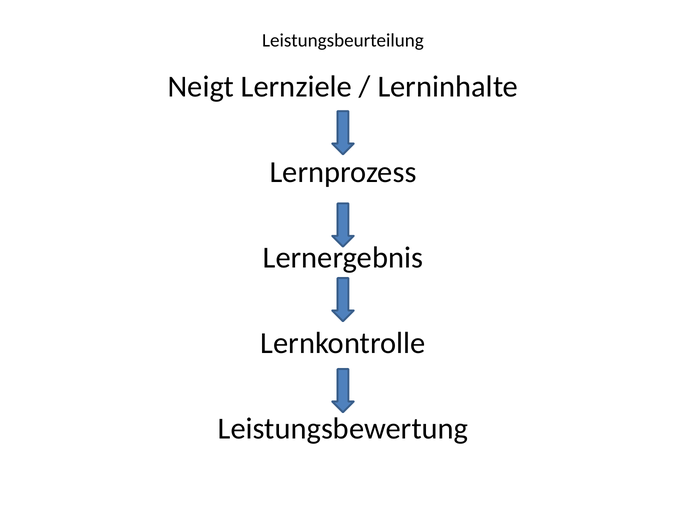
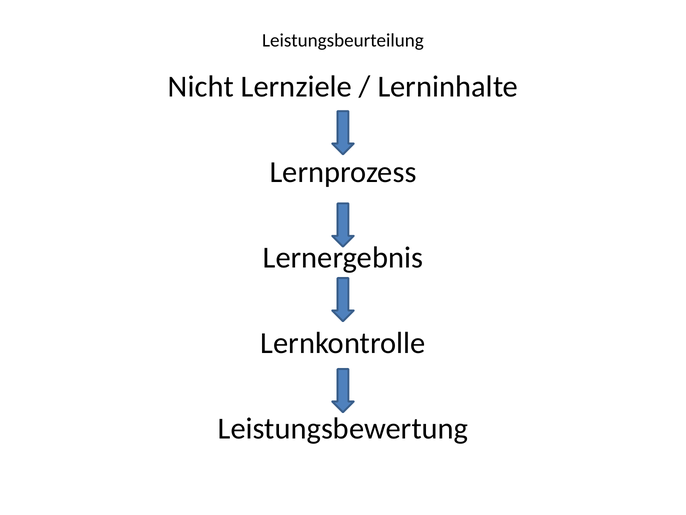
Neigt: Neigt -> Nicht (201, 87)
